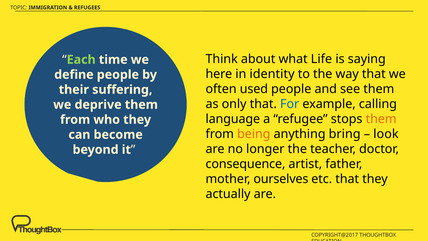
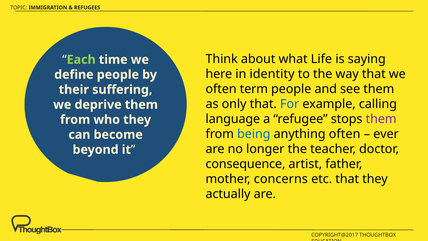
used: used -> term (254, 89)
them colour: orange -> purple (381, 119)
being colour: orange -> blue (254, 134)
anything bring: bring -> often (345, 134)
look: look -> ever (386, 134)
ourselves: ourselves -> concerns (281, 179)
